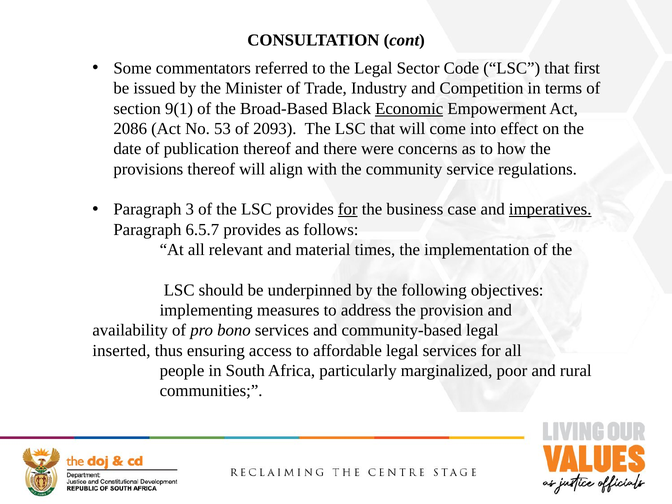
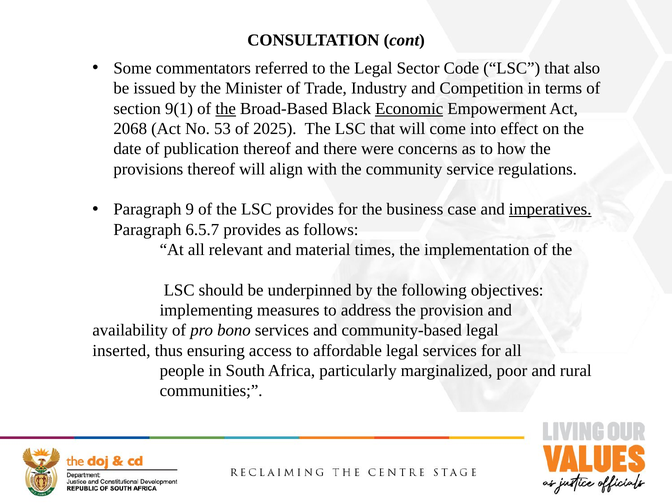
first: first -> also (587, 68)
the underline: none -> present (226, 109)
2086: 2086 -> 2068 (130, 129)
2093: 2093 -> 2025 (275, 129)
3: 3 -> 9 (190, 209)
for underline: present -> none (348, 209)
